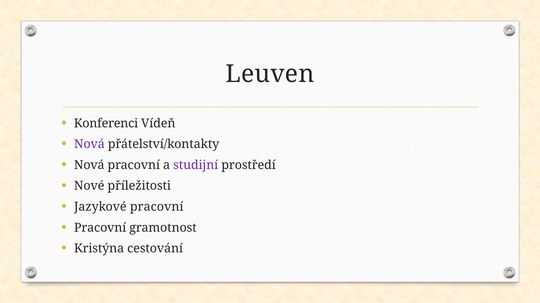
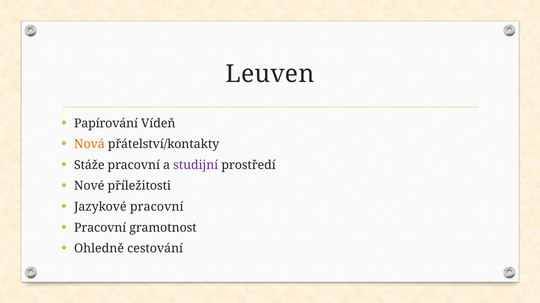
Konferenci: Konferenci -> Papírování (106, 124)
Nová colour: purple -> orange (89, 144)
Nová: Nová -> Stáže (89, 165)
Kristýna: Kristýna -> Ohledně (99, 249)
